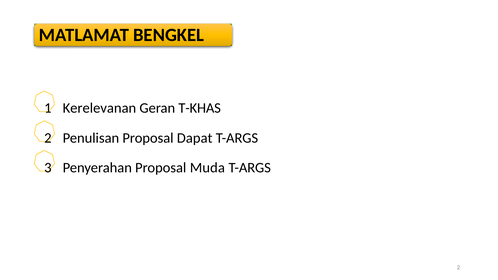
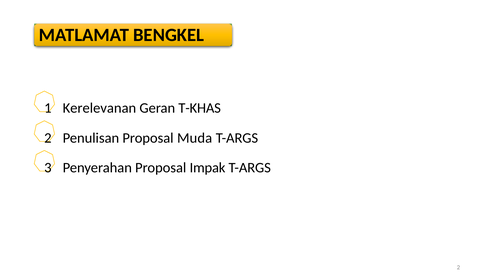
Dapat: Dapat -> Muda (195, 138)
Muda: Muda -> Impak (208, 168)
